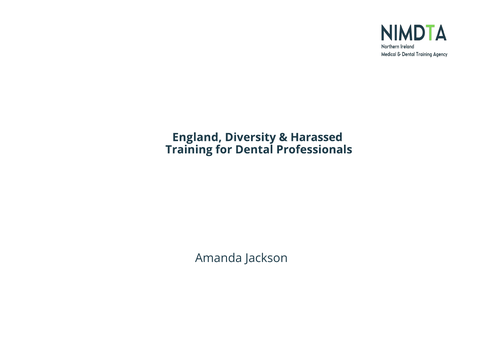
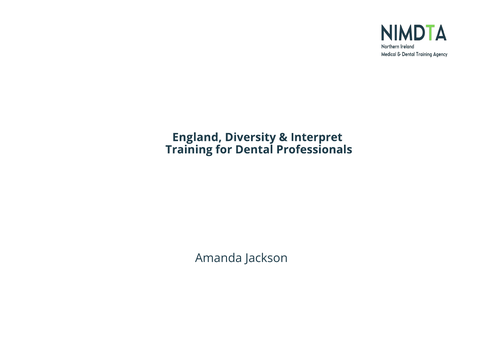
Harassed: Harassed -> Interpret (316, 137)
